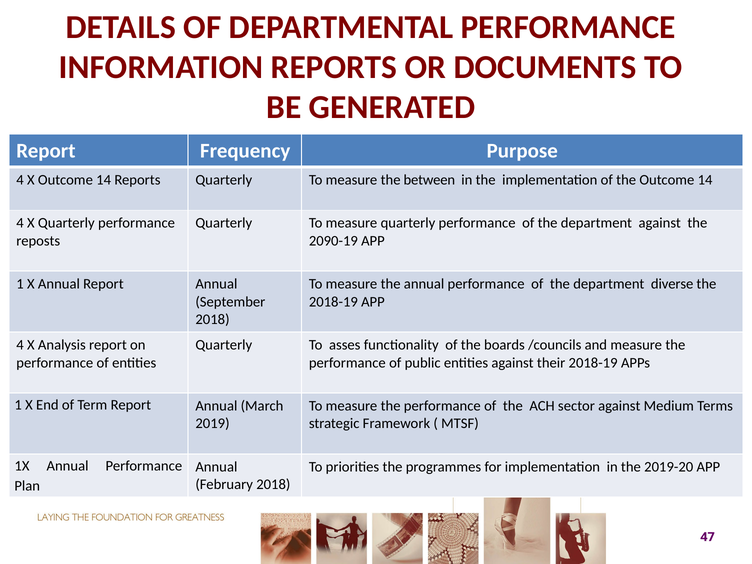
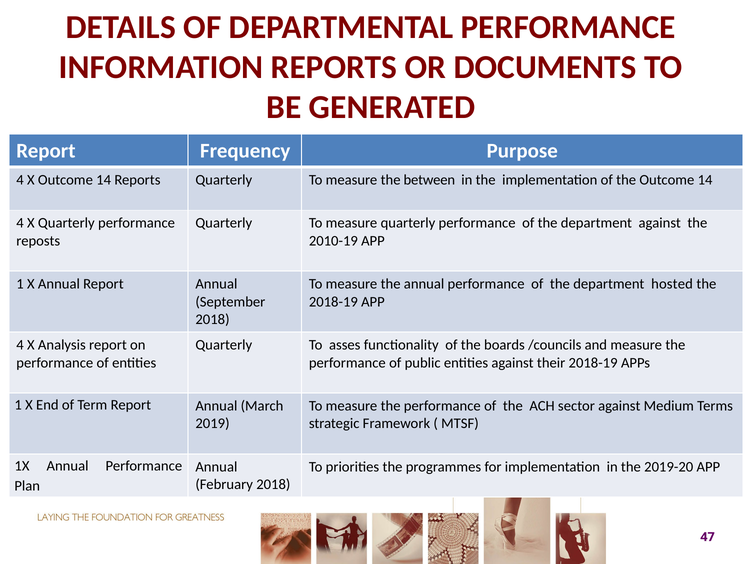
2090-19: 2090-19 -> 2010-19 (333, 241)
diverse: diverse -> hosted (672, 284)
